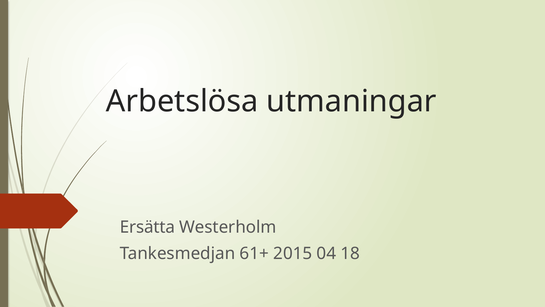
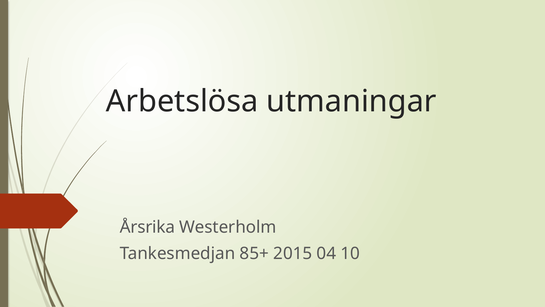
Ersätta: Ersätta -> Årsrika (147, 227)
61+: 61+ -> 85+ (254, 253)
18: 18 -> 10 (350, 253)
